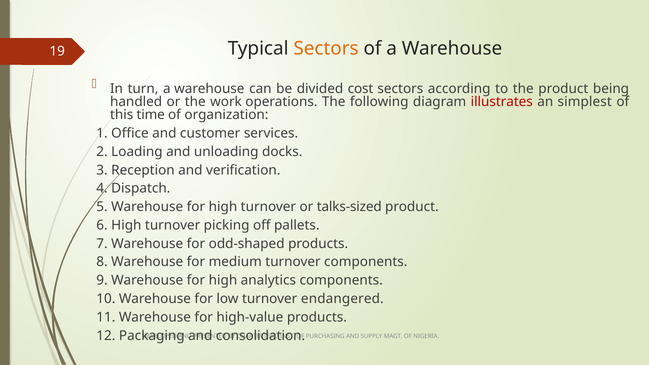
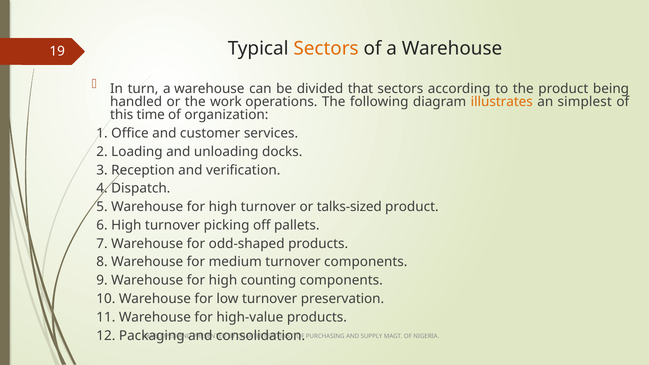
cost: cost -> that (360, 89)
illustrates colour: red -> orange (502, 102)
analytics: analytics -> counting (268, 280)
endangered: endangered -> preservation (342, 299)
